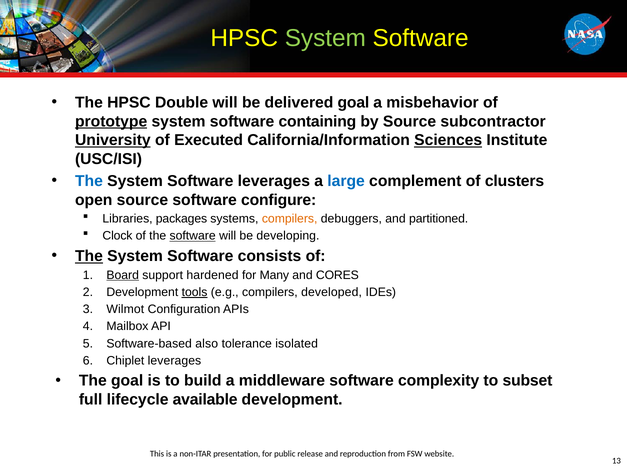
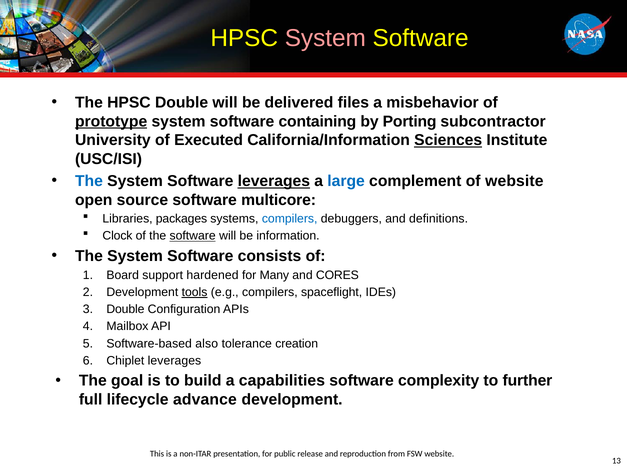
System colour: light green -> pink (325, 38)
delivered goal: goal -> files (353, 102)
by Source: Source -> Porting (410, 121)
University underline: present -> none (113, 140)
leverages underline: none -> present (274, 181)
of clusters: clusters -> website (514, 181)
configure: configure -> multicore (279, 200)
compilers colour: orange -> blue (290, 219)
partitioned: partitioned -> definitions (439, 219)
developing: developing -> information (288, 236)
The underline: present -> none (89, 256)
Board underline: present -> none (123, 275)
developed: developed -> spaceflight (332, 292)
Wilmot: Wilmot -> Double (125, 309)
isolated: isolated -> creation (297, 343)
middleware: middleware -> capabilities (282, 380)
subset: subset -> further (527, 380)
available: available -> advance (205, 399)
